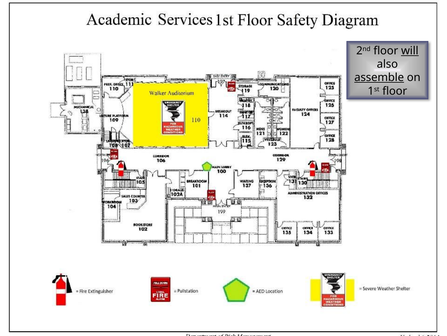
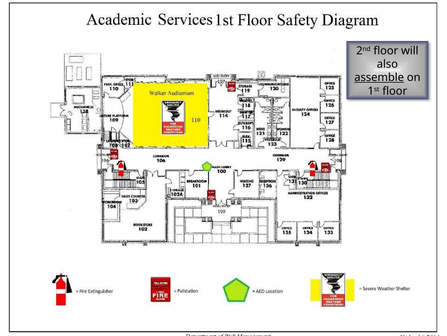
will underline: present -> none (410, 51)
